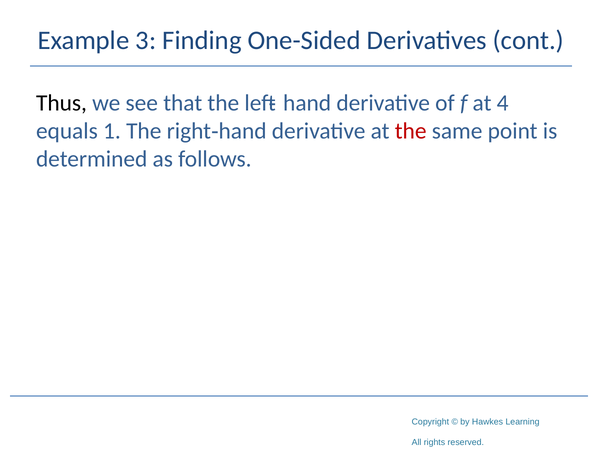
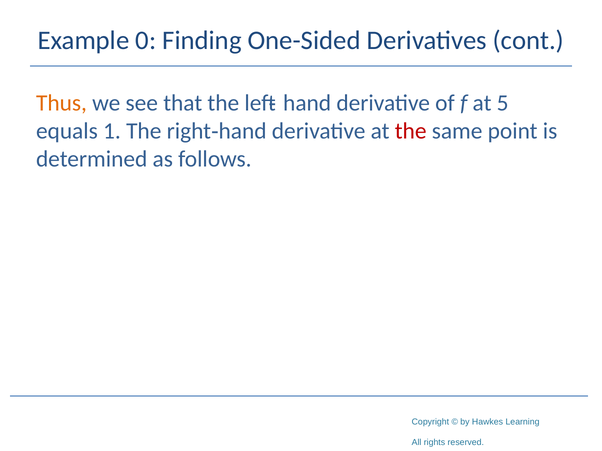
3: 3 -> 0 (146, 40)
Thus colour: black -> orange (61, 103)
4: 4 -> 5 (503, 103)
